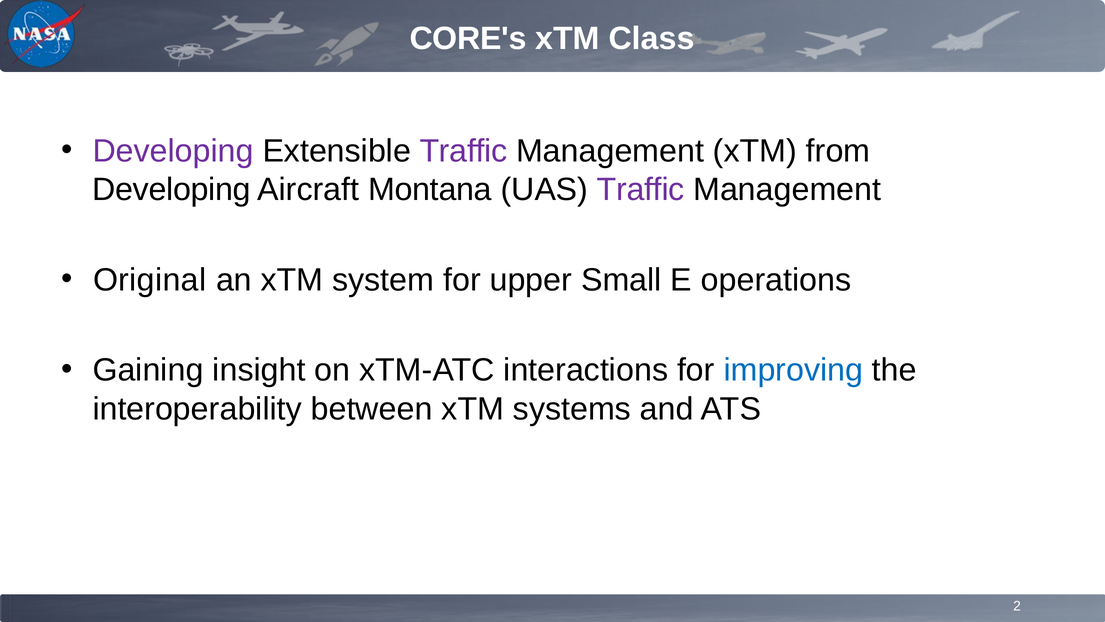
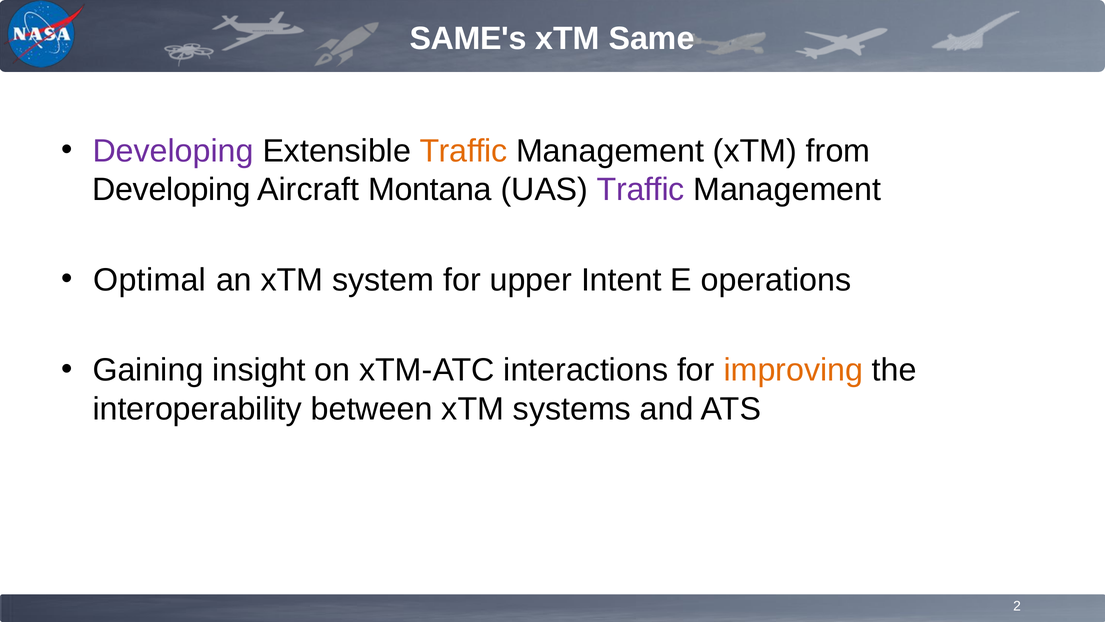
CORE's: CORE's -> SAME's (468, 39)
Class: Class -> Same (652, 39)
Traffic colour: purple -> orange (463, 151)
Original: Original -> Optimal (150, 280)
Small: Small -> Intent (621, 280)
improving colour: blue -> orange (793, 370)
